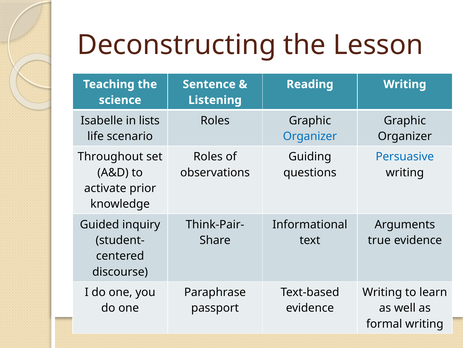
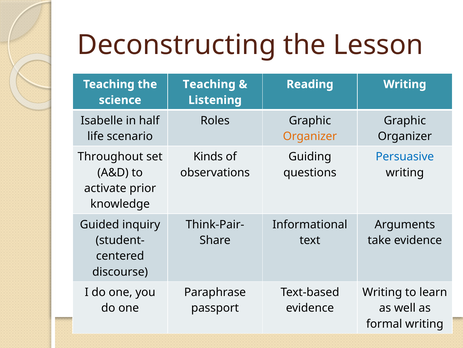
Sentence: Sentence -> Teaching (209, 84)
lists: lists -> half (149, 120)
Organizer colour: blue -> orange (310, 136)
Roles: Roles -> Kinds (208, 156)
true: true -> take (379, 240)
